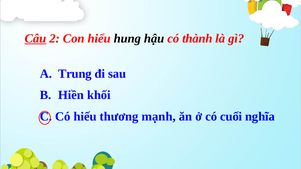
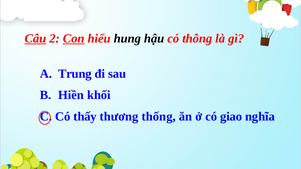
Con underline: none -> present (74, 38)
thành: thành -> thông (197, 38)
hiếu: hiếu -> thấy (85, 117)
mạnh: mạnh -> thống (159, 117)
cuối: cuối -> giao (231, 117)
